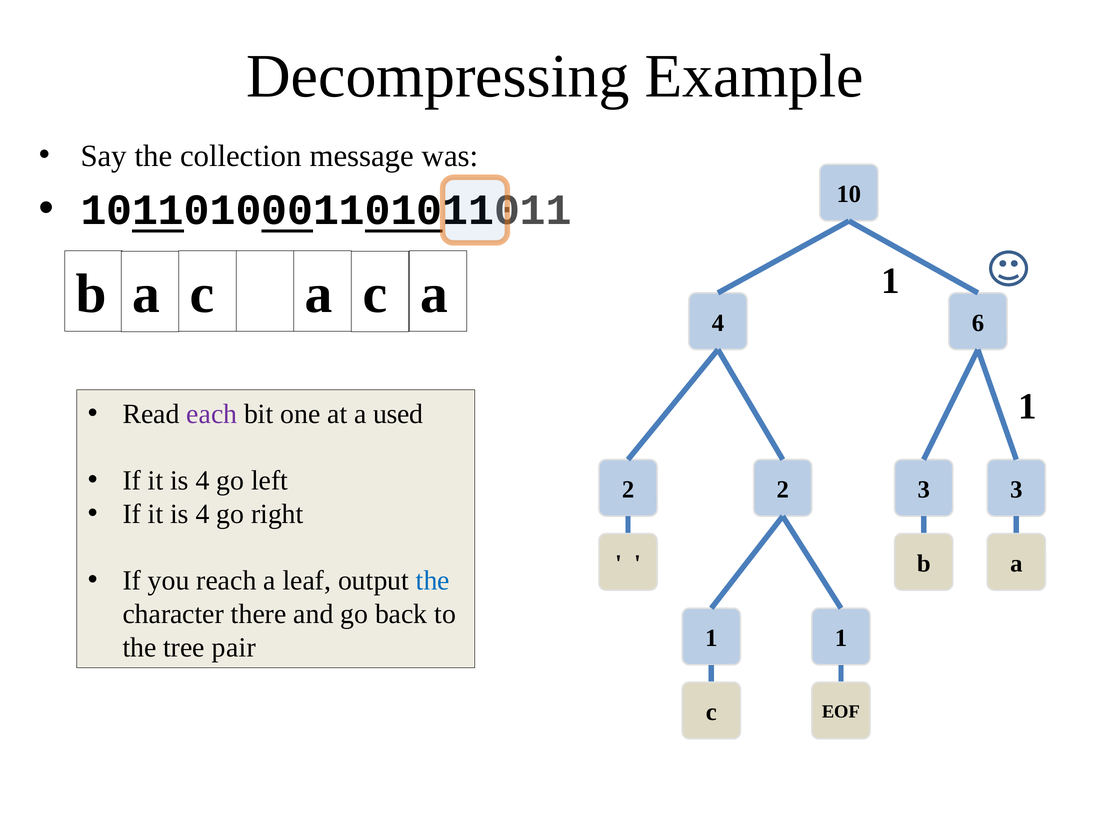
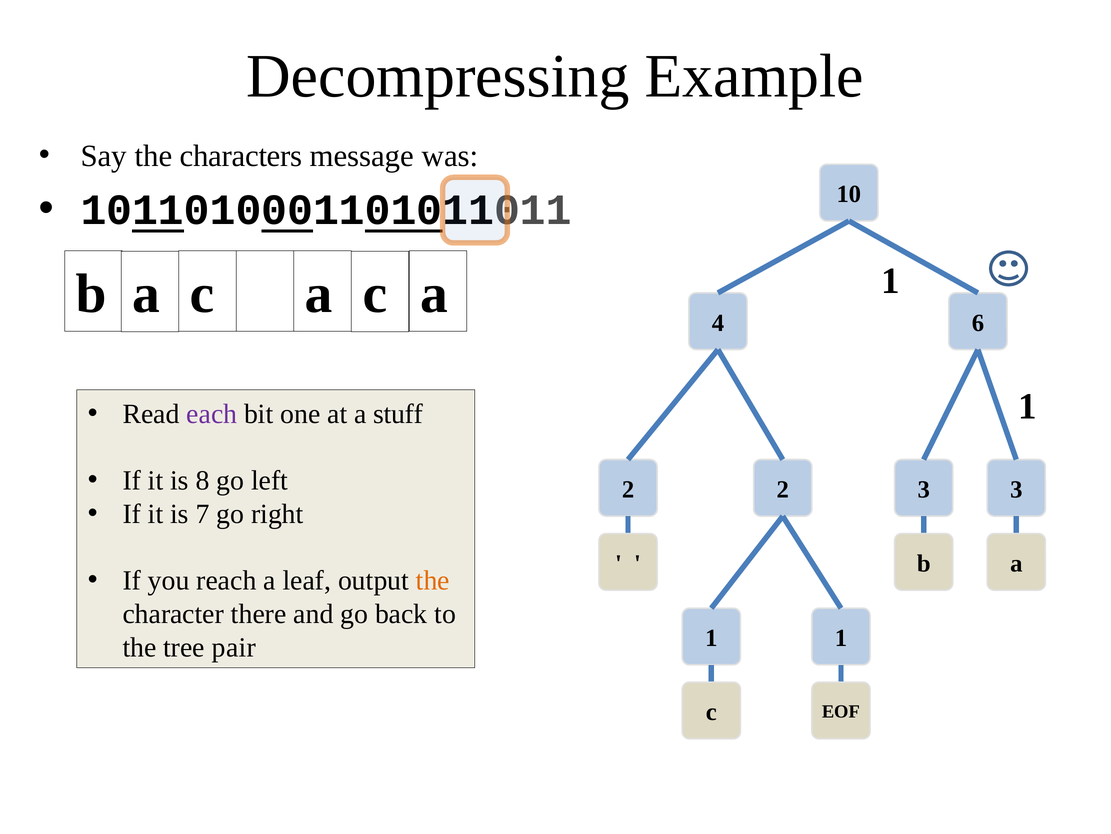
collection: collection -> characters (241, 156)
used: used -> stuff (398, 414)
4: 4 -> 8 (203, 480)
4: 4 -> 7 (203, 514)
the colour: blue -> orange (433, 580)
